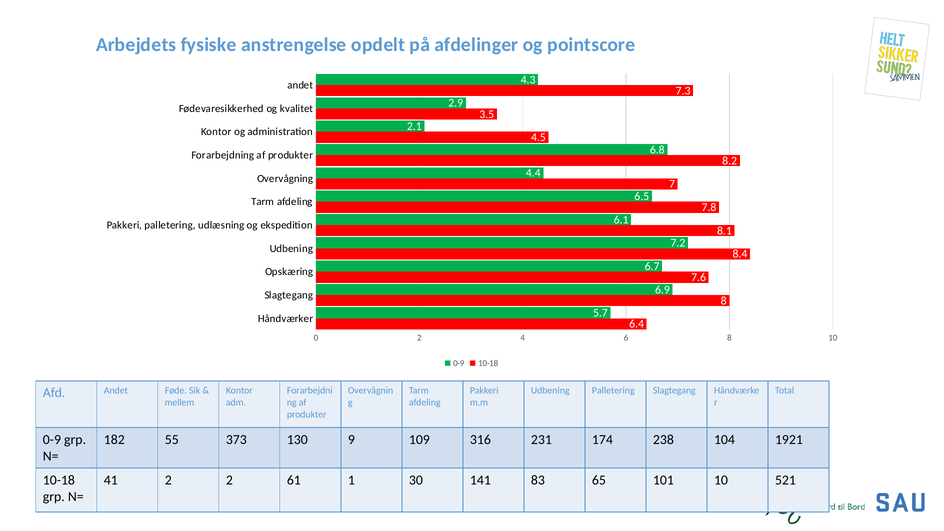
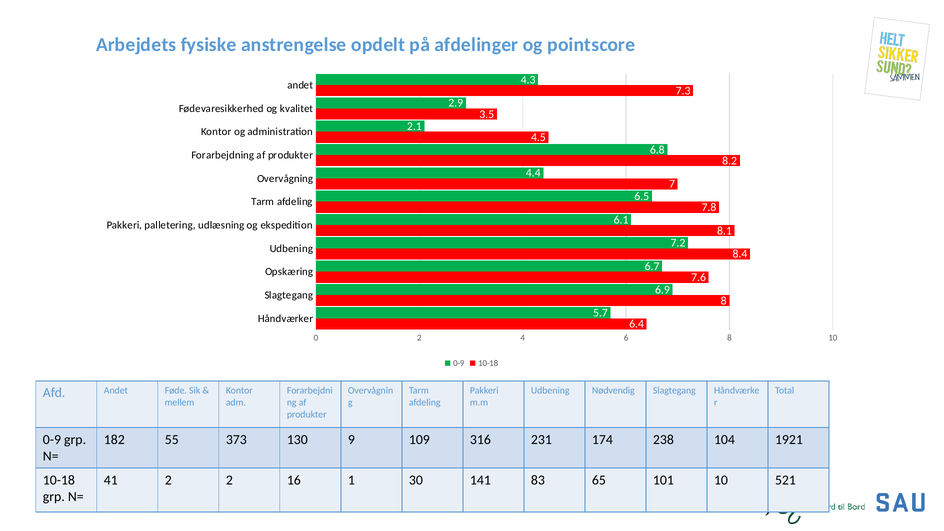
Udbening Palletering: Palletering -> Nødvendig (613, 390)
61: 61 -> 16 (294, 480)
